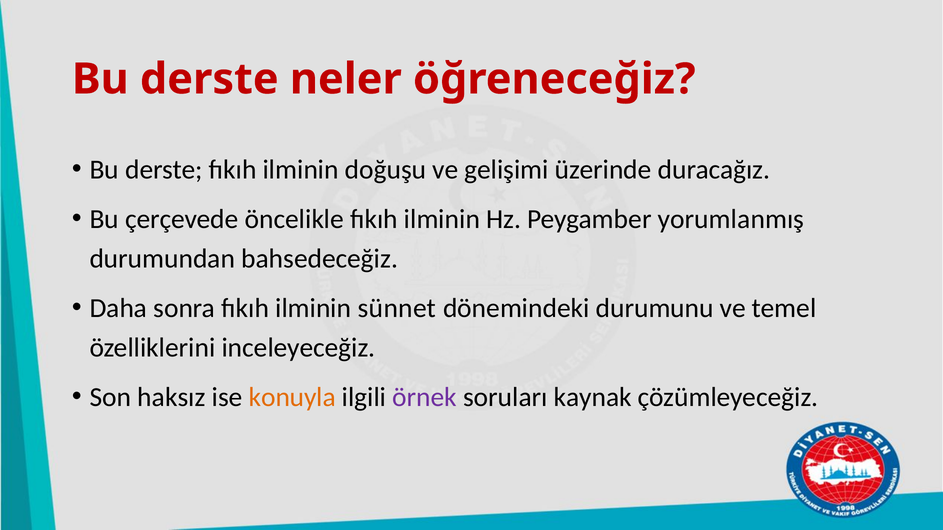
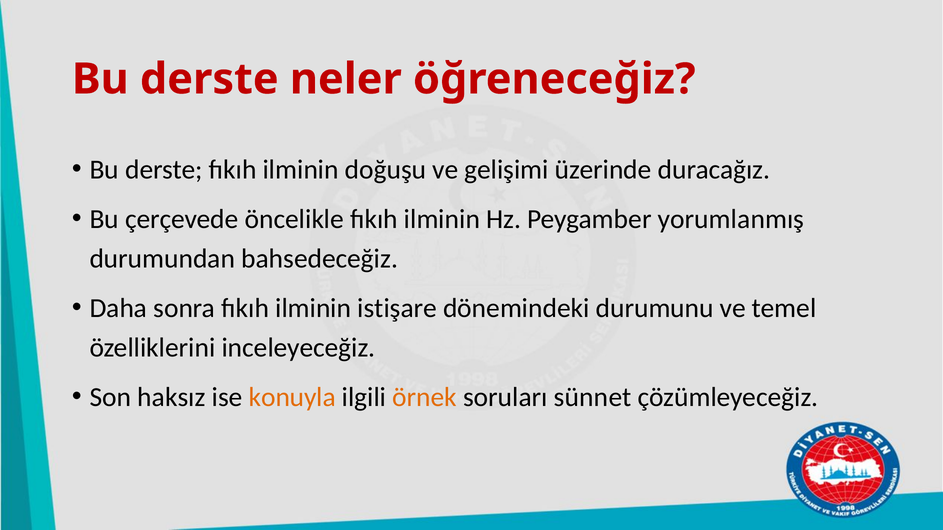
sünnet: sünnet -> istişare (397, 308)
örnek colour: purple -> orange (425, 397)
kaynak: kaynak -> sünnet (593, 397)
